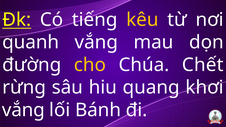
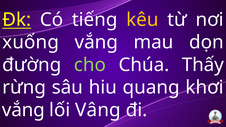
quanh: quanh -> xuống (31, 42)
cho colour: yellow -> light green (90, 65)
Chết: Chết -> Thấy (203, 65)
Bánh: Bánh -> Vâng (98, 110)
